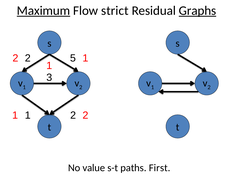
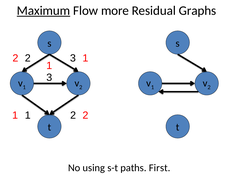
strict: strict -> more (115, 11)
Graphs underline: present -> none (198, 11)
5: 5 -> 3 (73, 58)
value: value -> using (94, 167)
